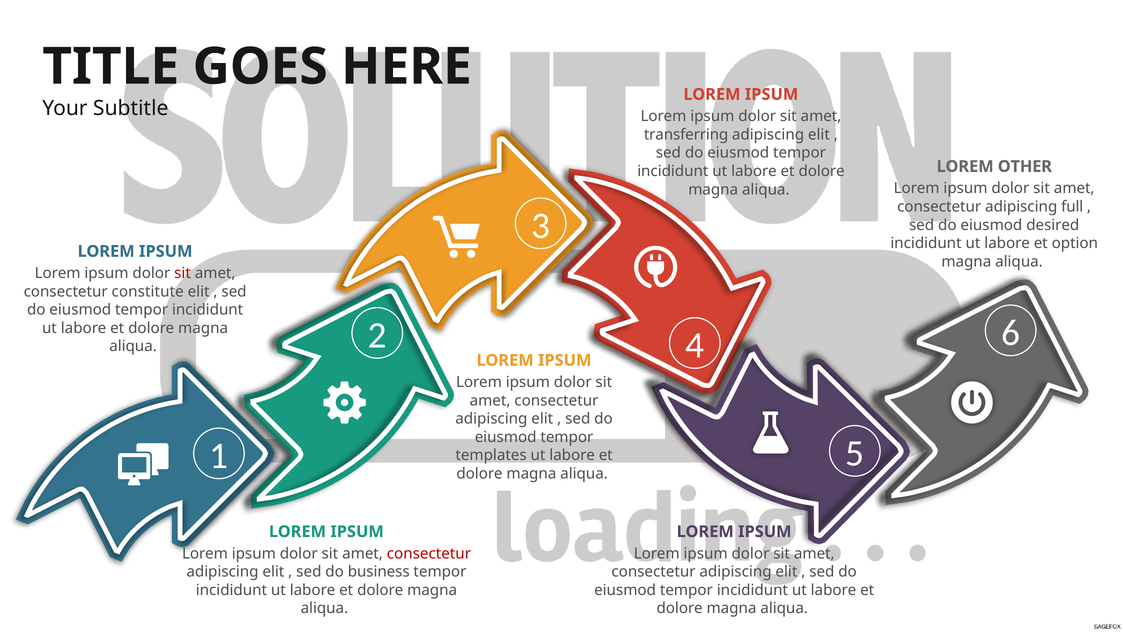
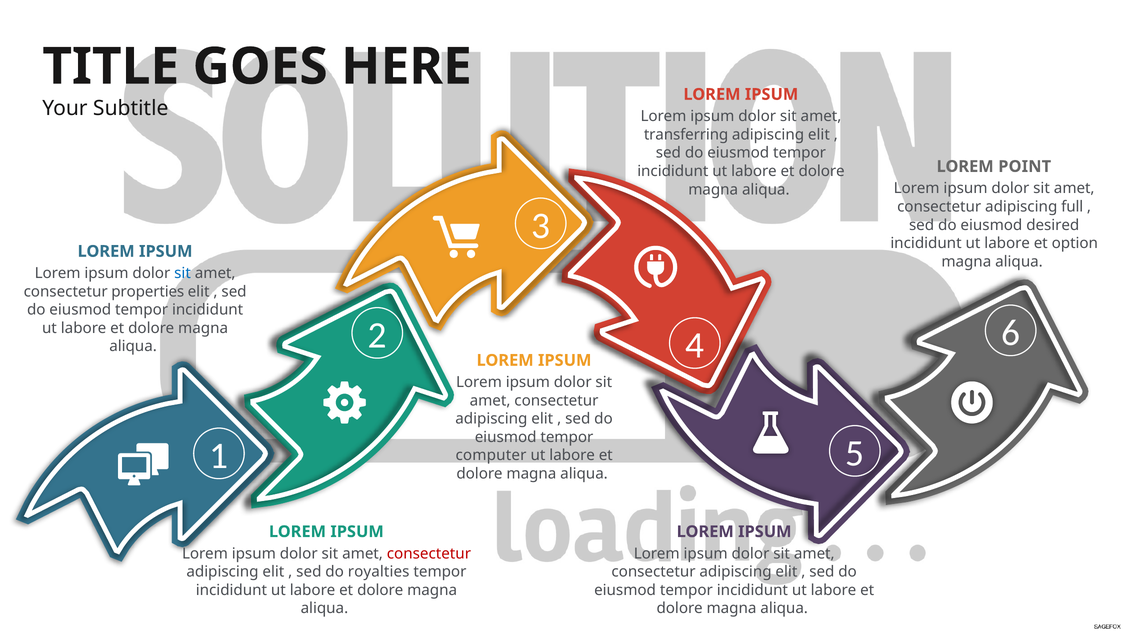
OTHER: OTHER -> POINT (1025, 166)
sit colour: red -> blue (183, 273)
constitute: constitute -> properties (148, 291)
templates: templates -> computer (491, 455)
business: business -> royalties (379, 572)
